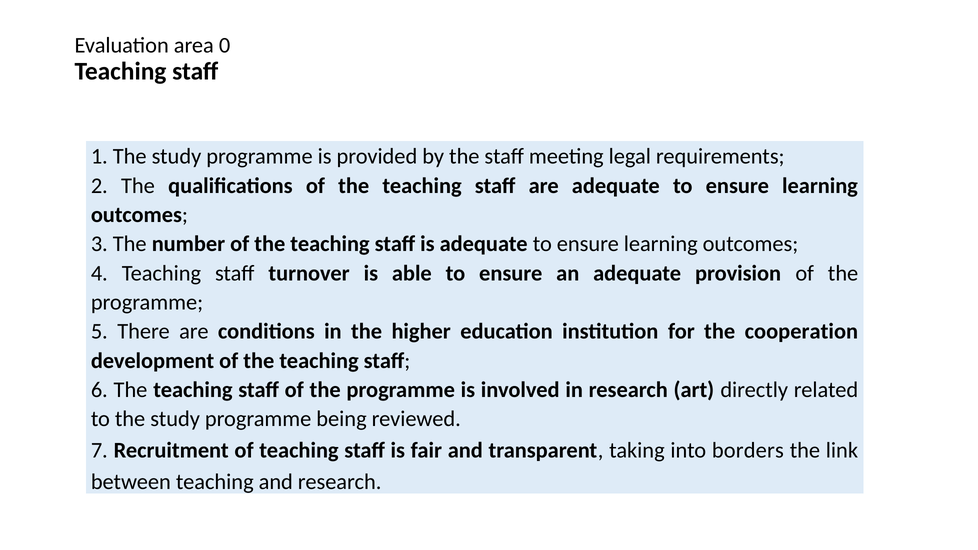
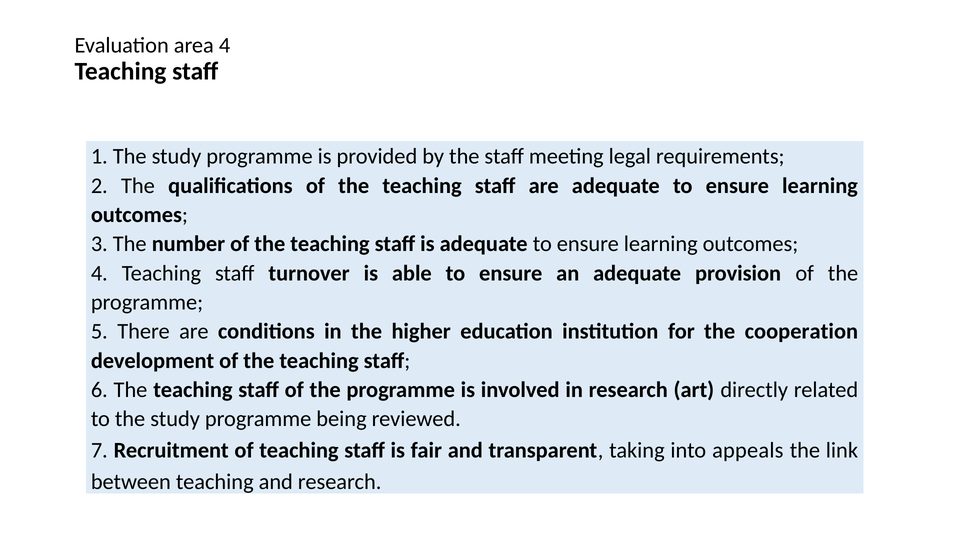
area 0: 0 -> 4 (225, 45)
borders: borders -> appeals (748, 450)
